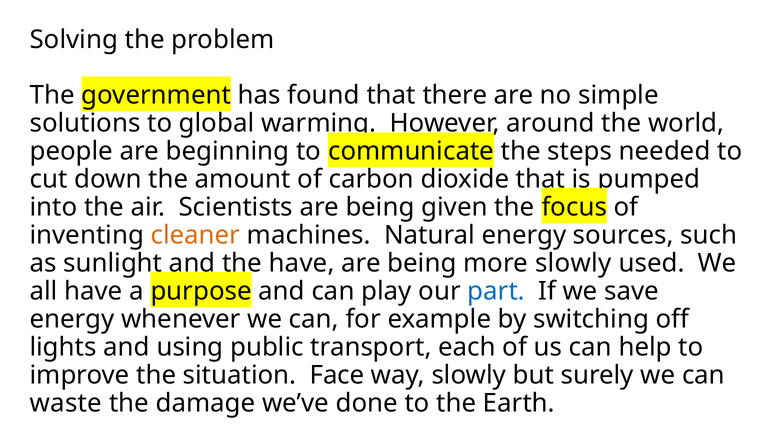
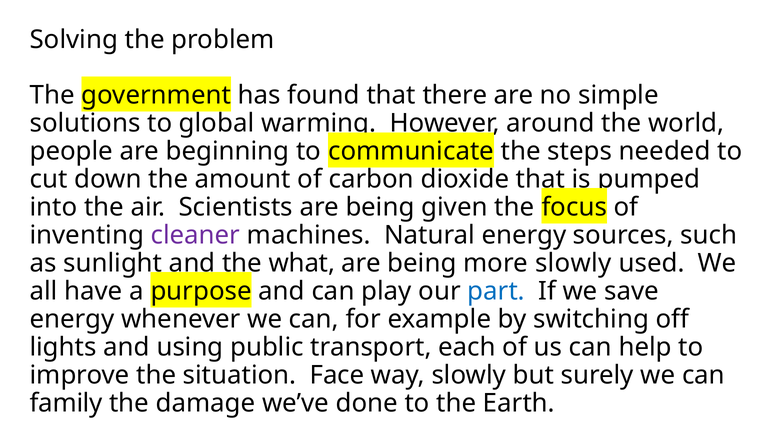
cleaner colour: orange -> purple (195, 235)
have: have -> what (302, 263)
waste: waste -> family (66, 403)
